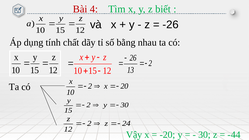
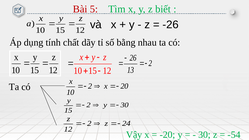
4: 4 -> 5 (94, 9)
-44: -44 -> -54 (234, 135)
